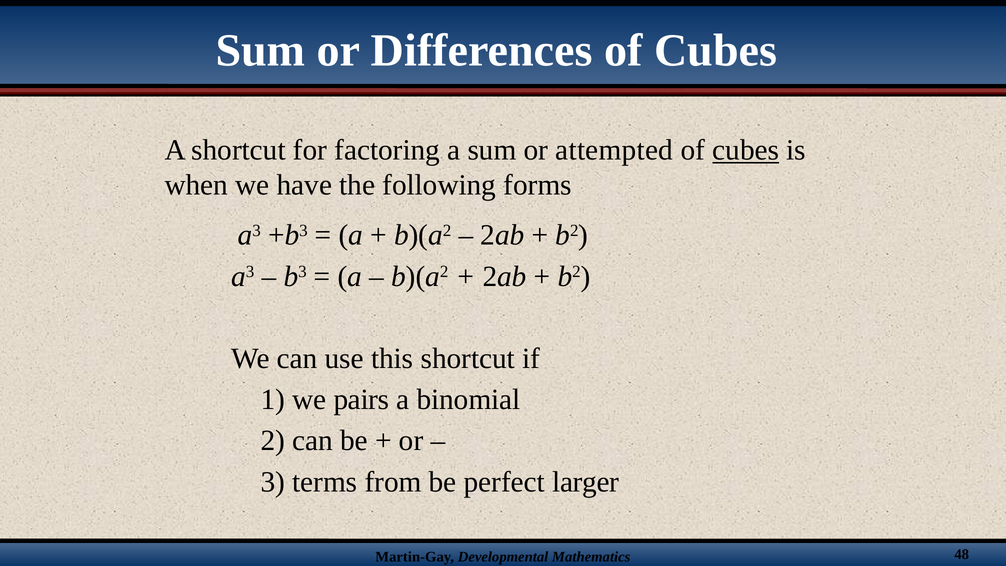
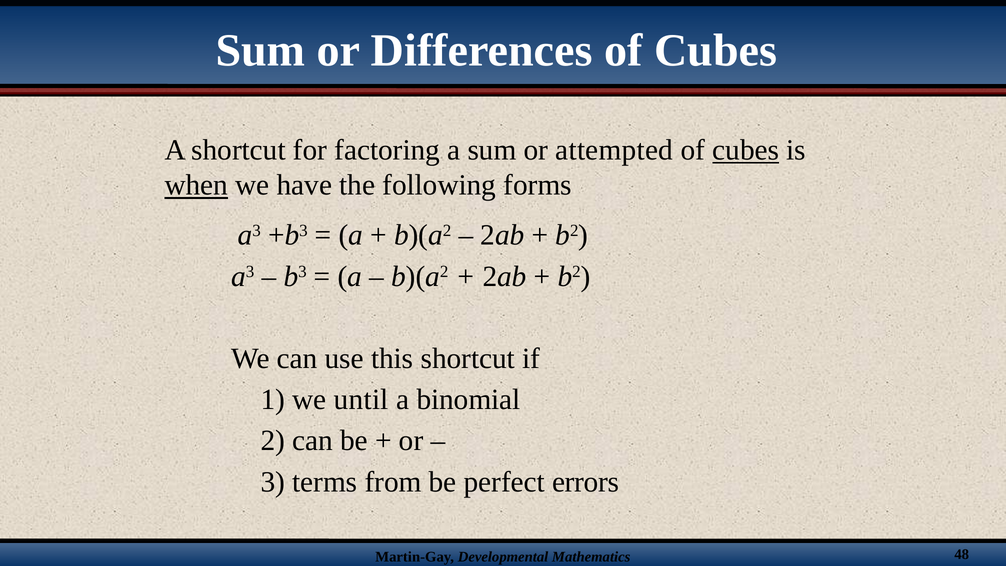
when underline: none -> present (196, 185)
pairs: pairs -> until (361, 400)
larger: larger -> errors (586, 482)
